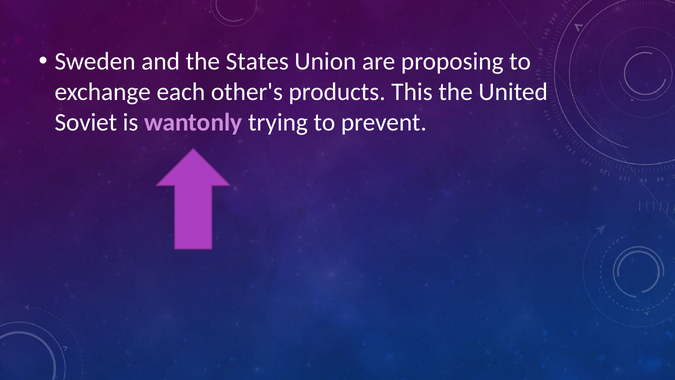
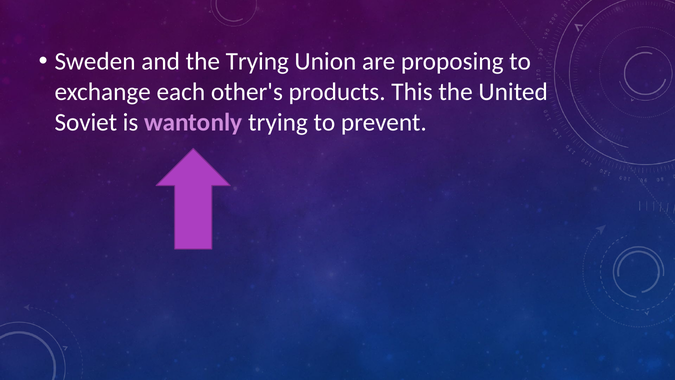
the States: States -> Trying (257, 61)
